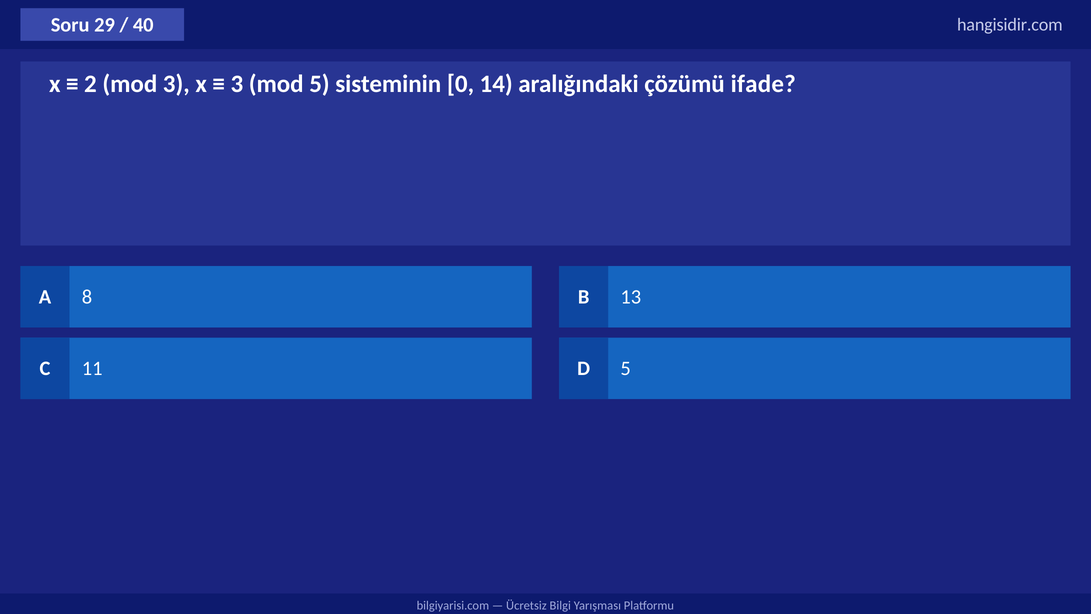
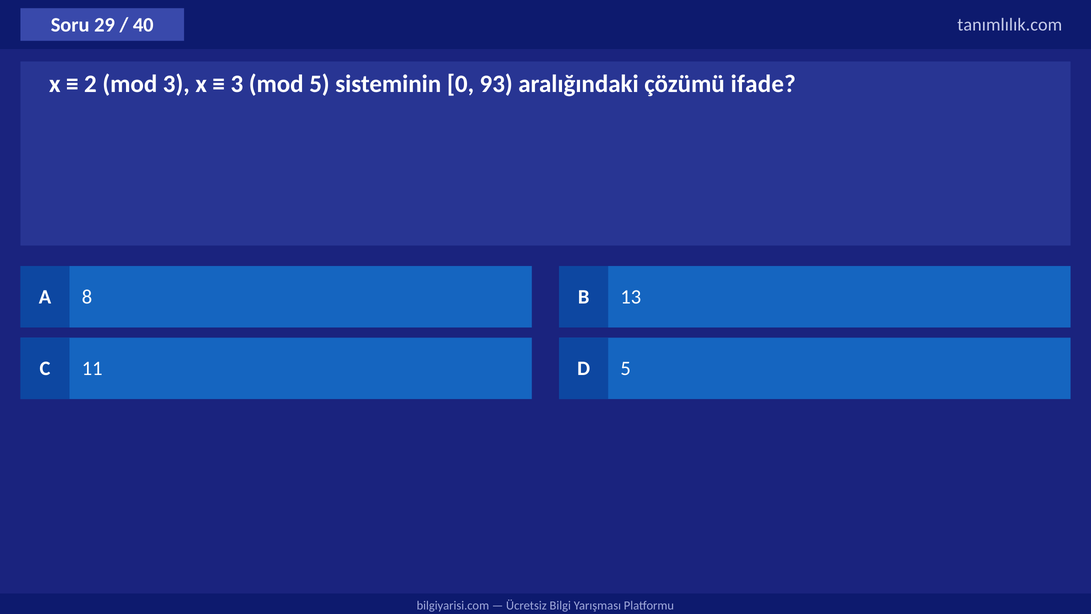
hangisidir.com: hangisidir.com -> tanımlılık.com (1010, 25)
14: 14 -> 93 (496, 84)
